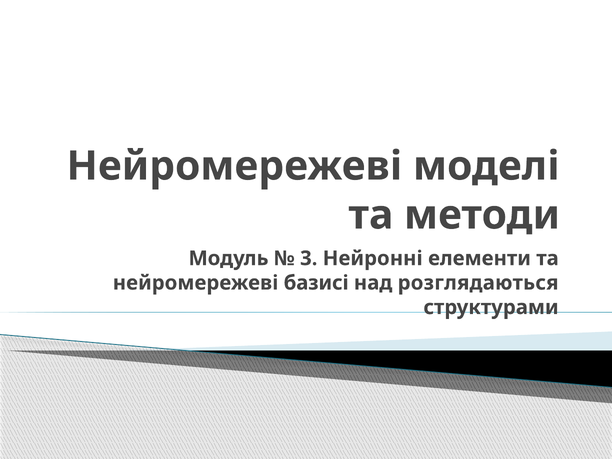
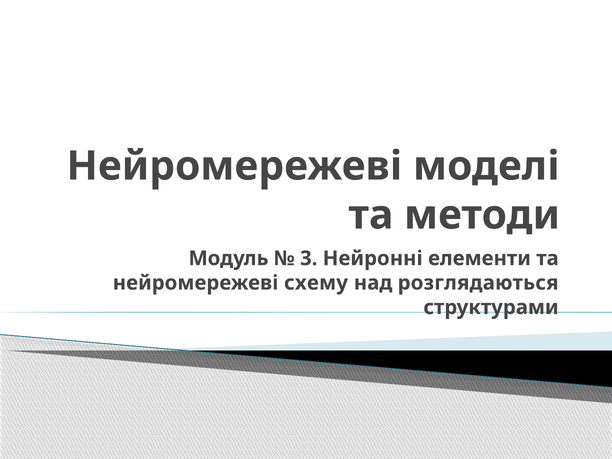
базисі: базисі -> схему (316, 283)
